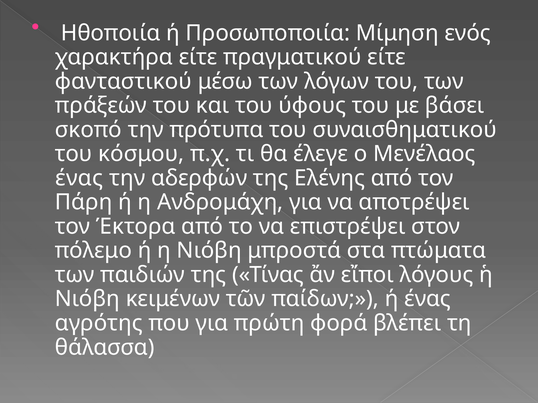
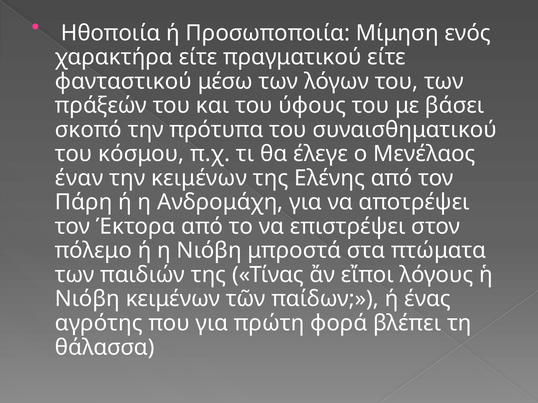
ένας: ένας -> έναν (79, 178)
την αδερφών: αδερφών -> κειμένων (199, 178)
